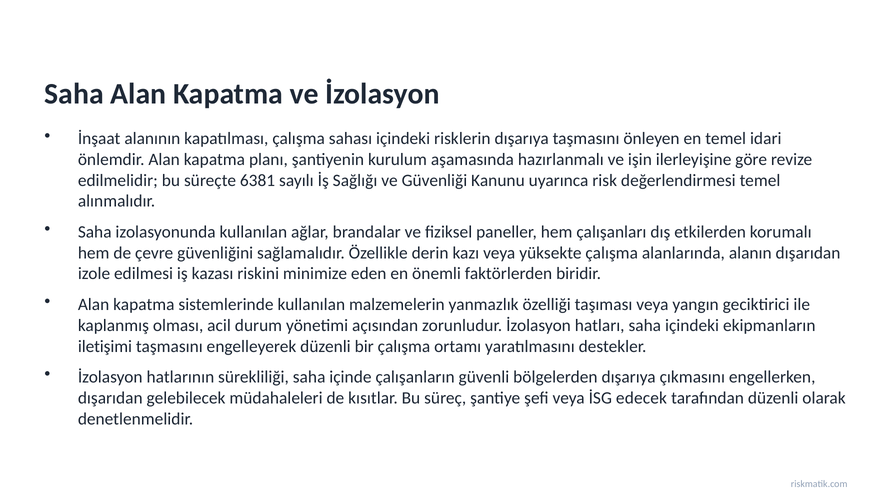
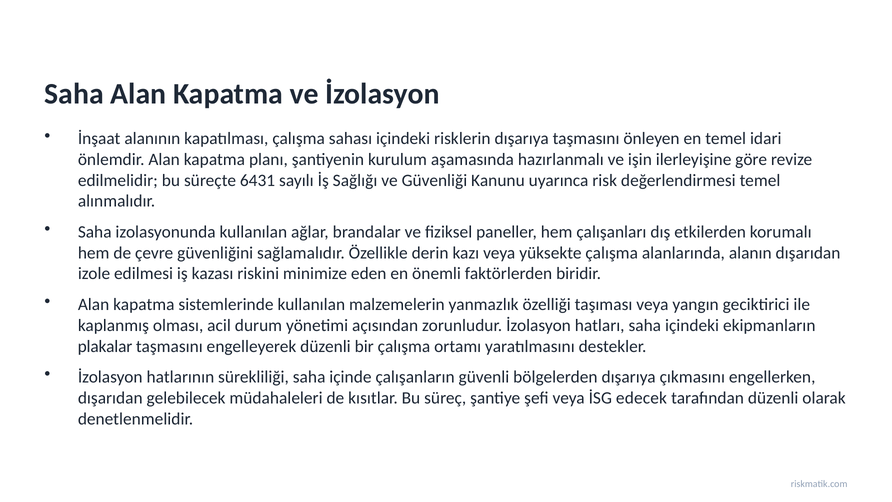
6381: 6381 -> 6431 (258, 180)
iletişimi: iletişimi -> plakalar (105, 346)
